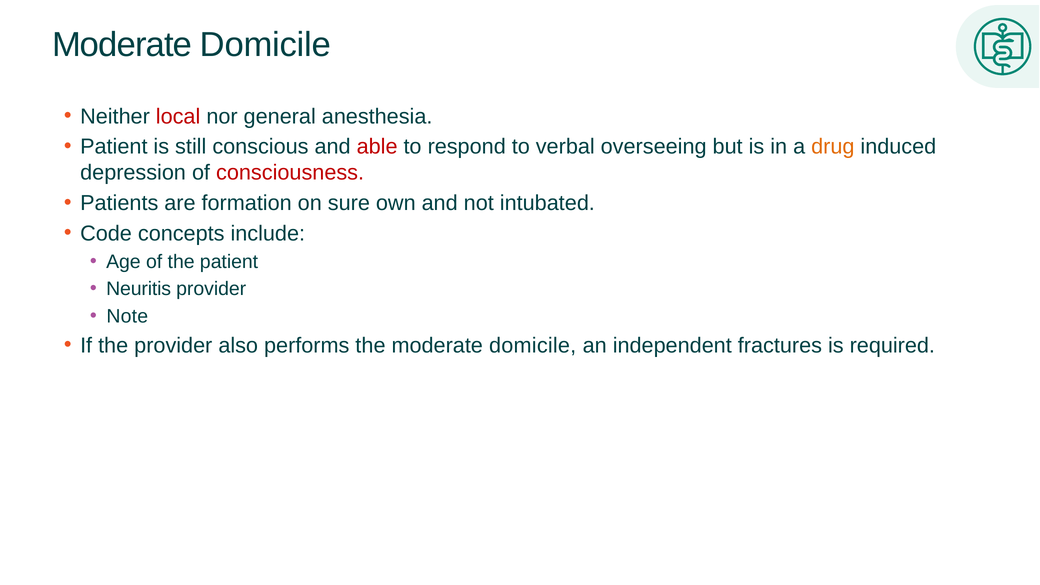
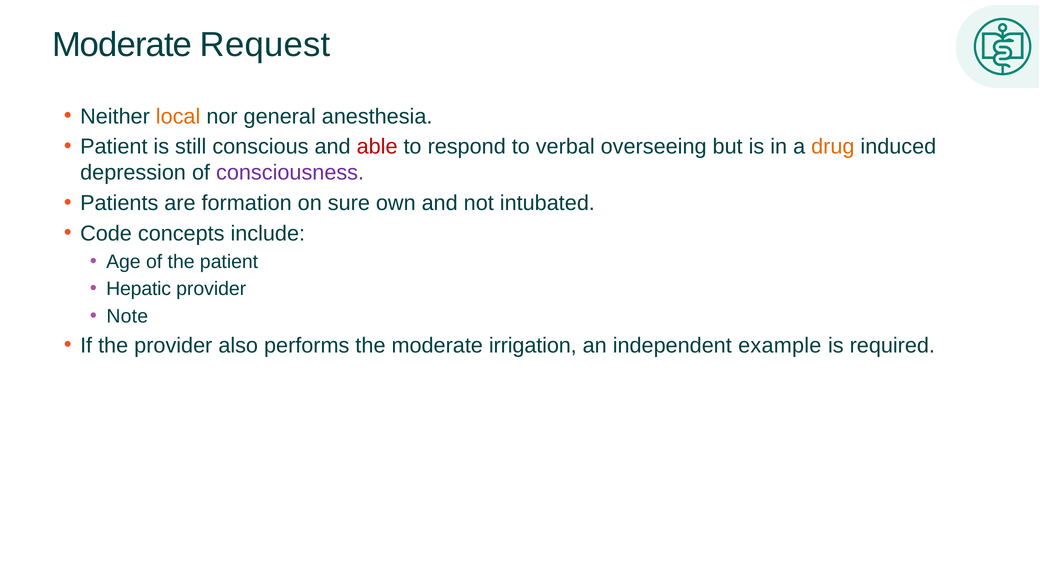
Domicile: Domicile -> Request (265, 45)
local colour: red -> orange (178, 117)
consciousness colour: red -> purple (290, 173)
Neuritis: Neuritis -> Hepatic (139, 289)
the moderate domicile: domicile -> irrigation (533, 345)
fractures: fractures -> example (780, 345)
